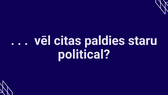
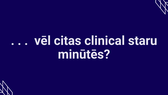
paldies: paldies -> clinical (105, 41)
political: political -> minūtēs (84, 54)
